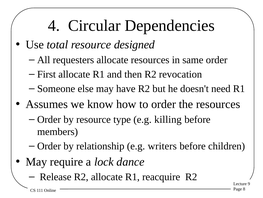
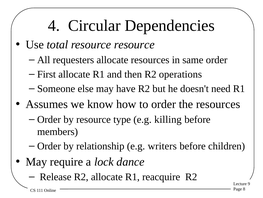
resource designed: designed -> resource (134, 45)
revocation: revocation -> operations (180, 74)
